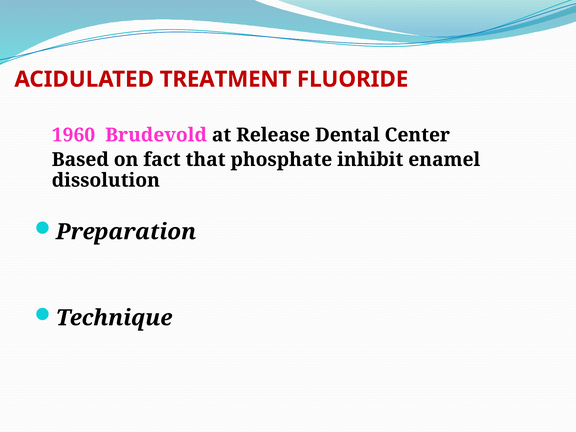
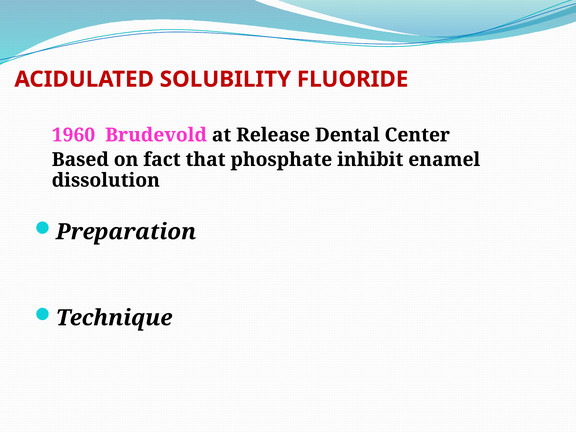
TREATMENT: TREATMENT -> SOLUBILITY (225, 79)
